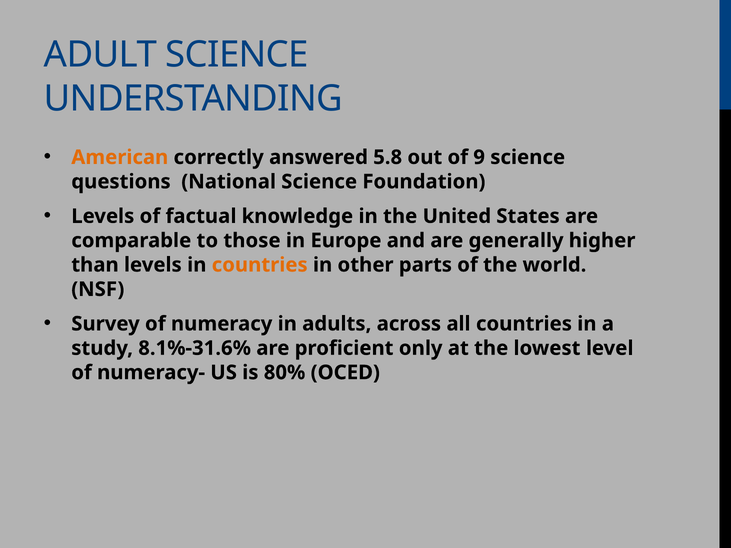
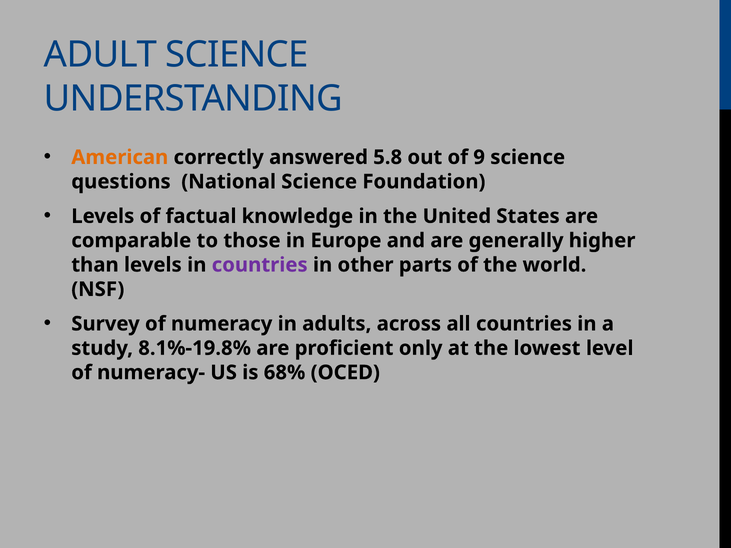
countries colour: orange -> purple (260, 265)
8.1%-31.6%: 8.1%-31.6% -> 8.1%-19.8% (195, 348)
80%: 80% -> 68% (285, 373)
